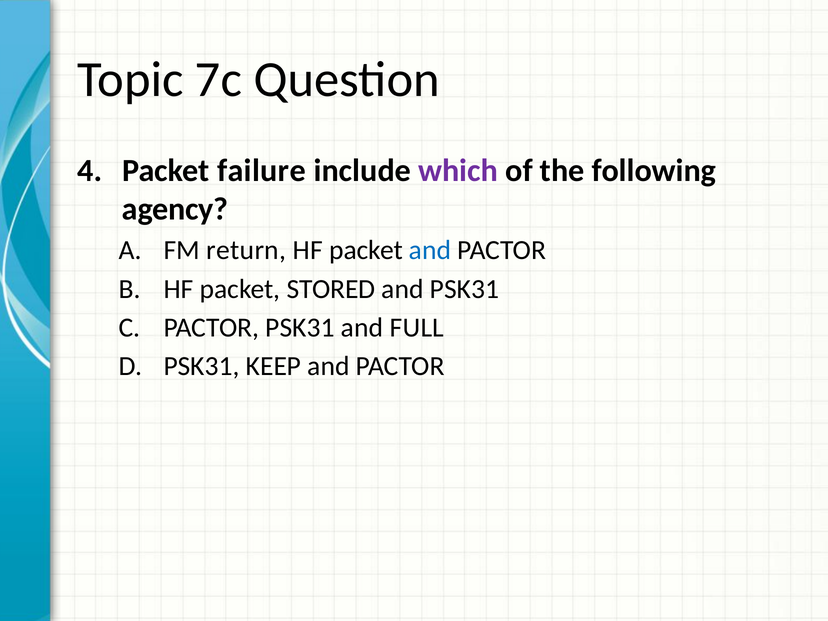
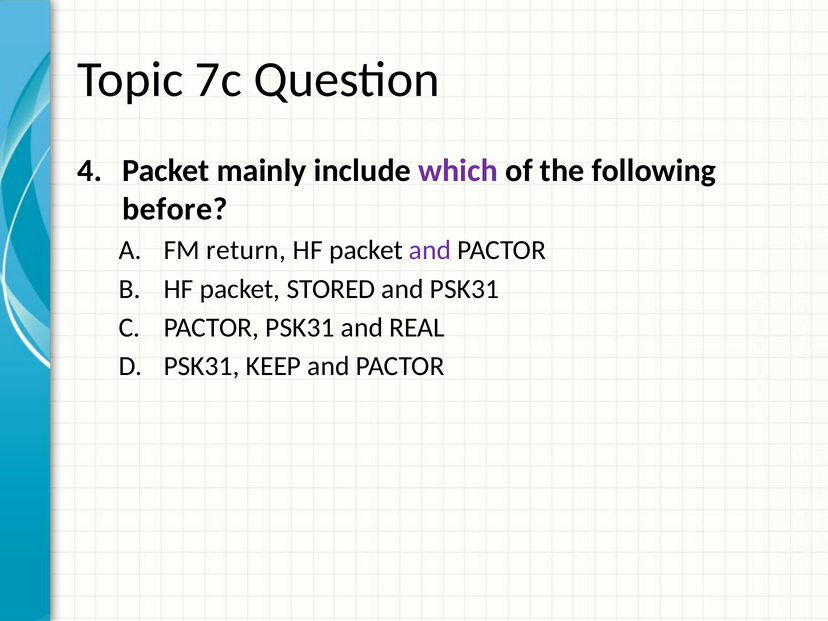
failure: failure -> mainly (262, 171)
agency: agency -> before (175, 209)
and colour: blue -> purple (430, 250)
FULL: FULL -> REAL (417, 328)
